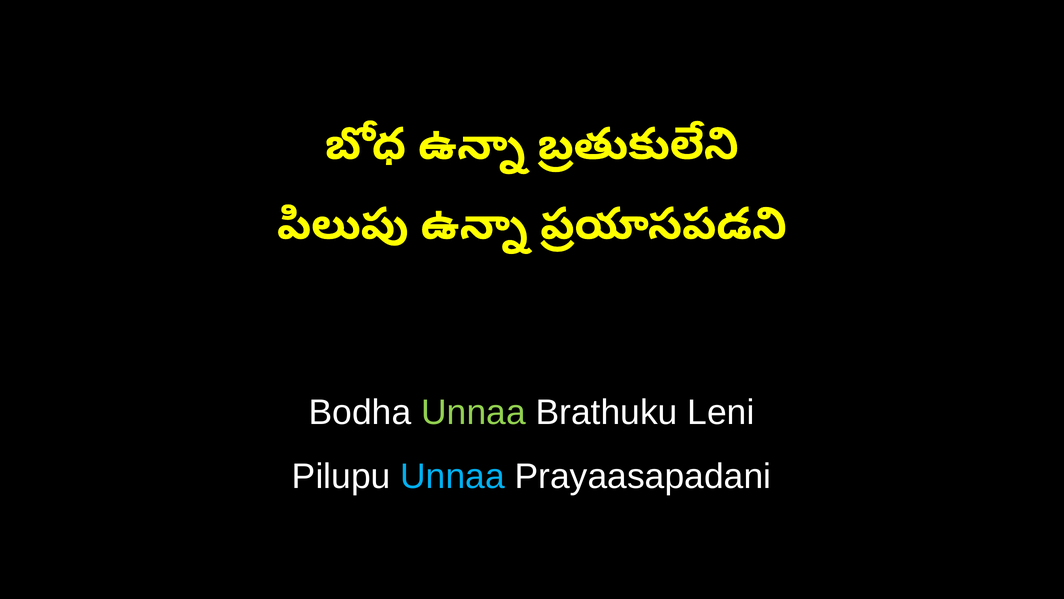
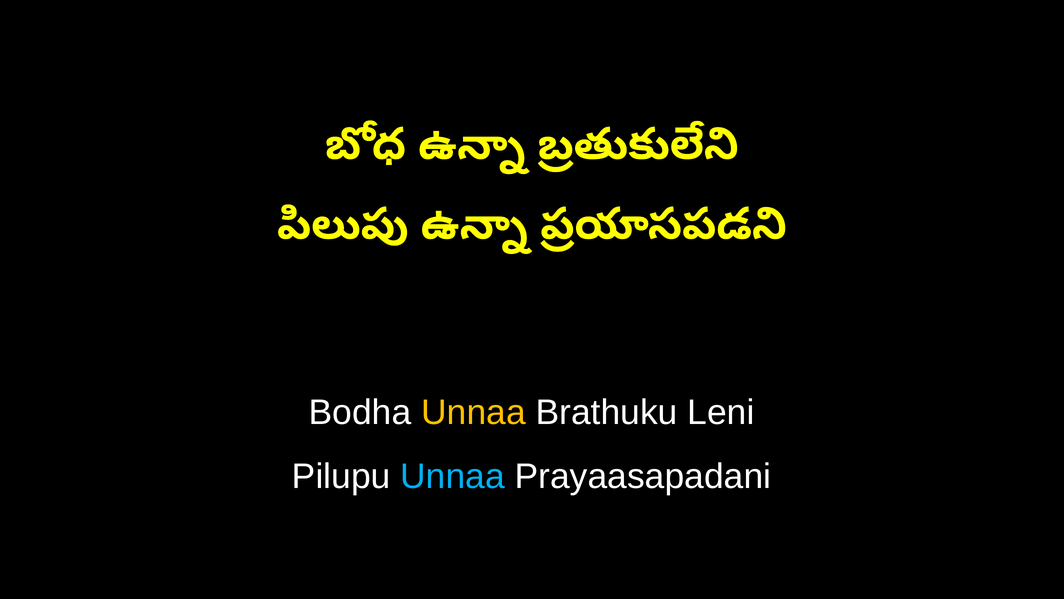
Unnaa colour: light green -> yellow (473, 412)
